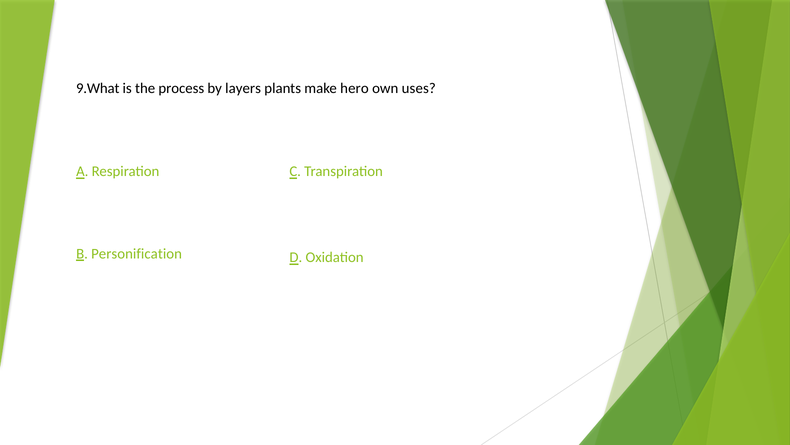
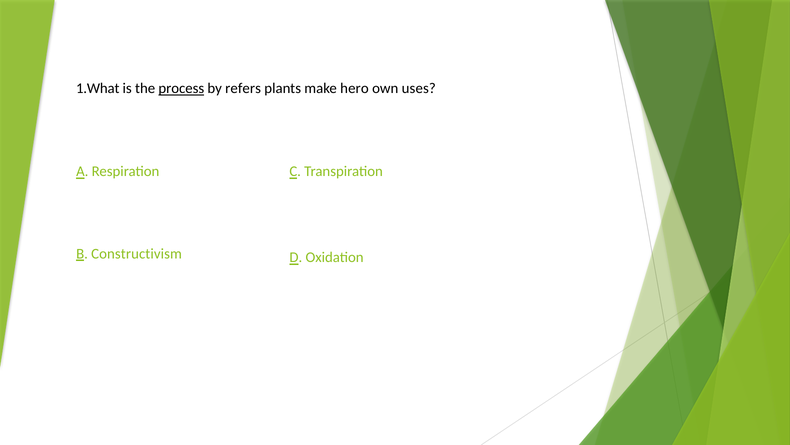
9.What: 9.What -> 1.What (98, 88)
process underline: none -> present (181, 88)
layers: layers -> refers (243, 88)
Personification: Personification -> Constructivism (137, 253)
